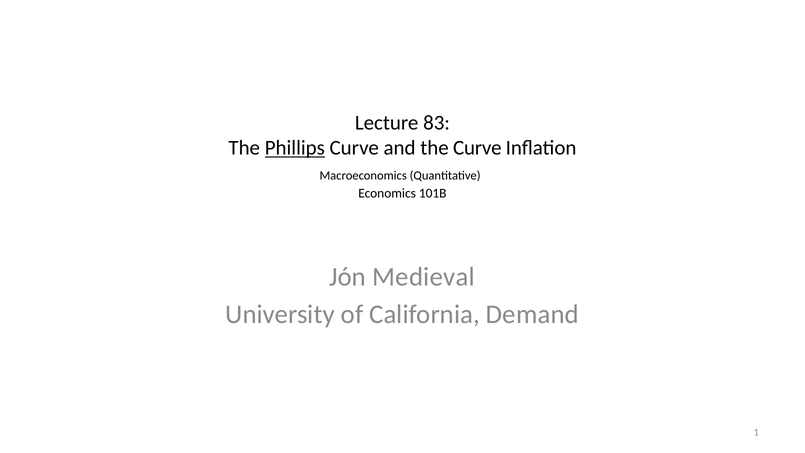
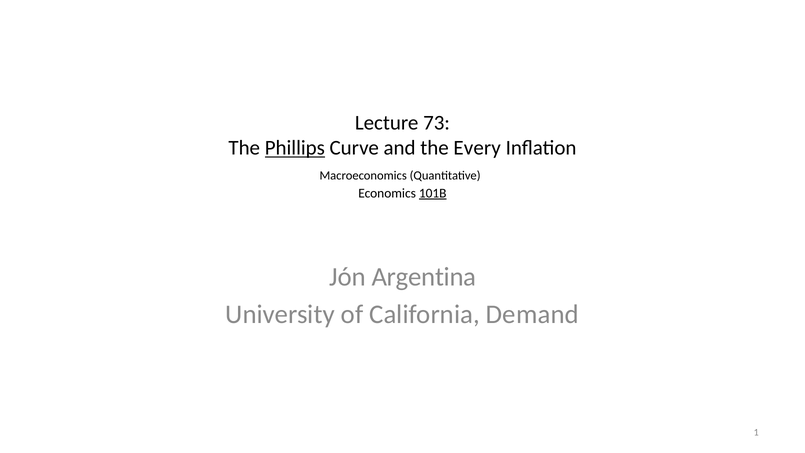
83: 83 -> 73 (437, 123)
the Curve: Curve -> Every (477, 148)
101B underline: none -> present (433, 193)
Medieval: Medieval -> Argentina (424, 277)
